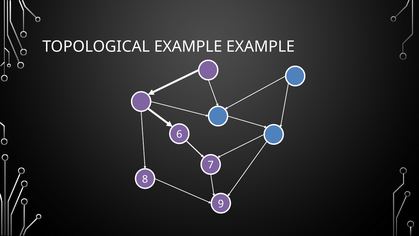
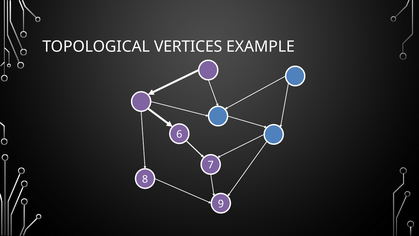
TOPOLOGICAL EXAMPLE: EXAMPLE -> VERTICES (188, 47)
